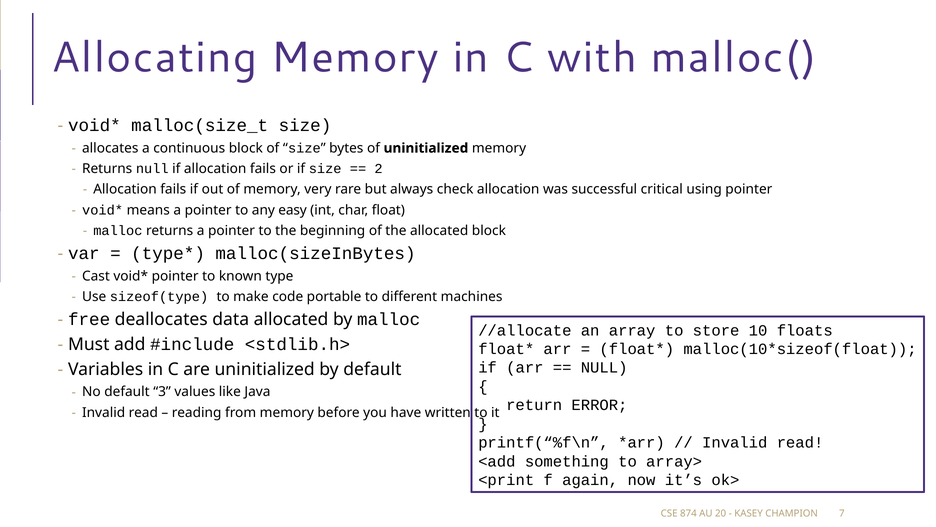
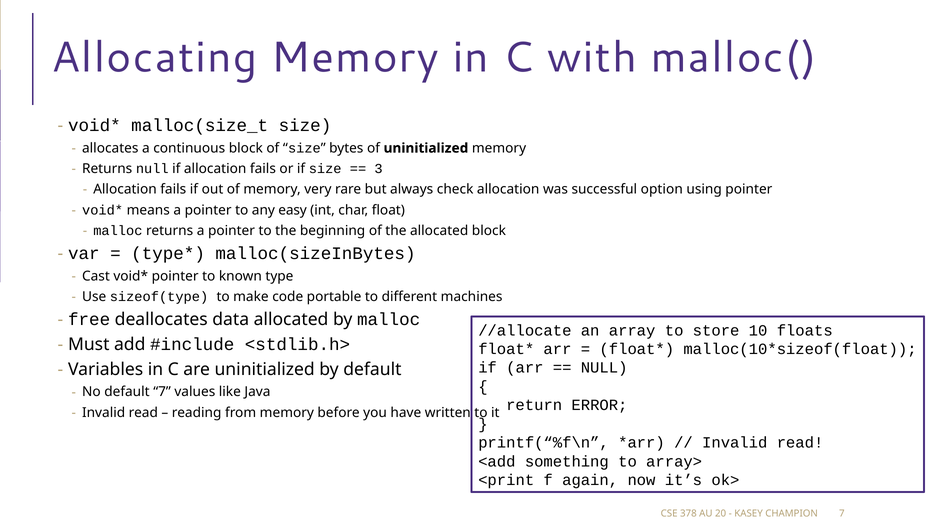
2: 2 -> 3 (378, 169)
critical: critical -> option (662, 189)
default 3: 3 -> 7 (162, 392)
874: 874 -> 378 (688, 513)
